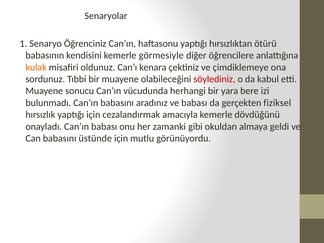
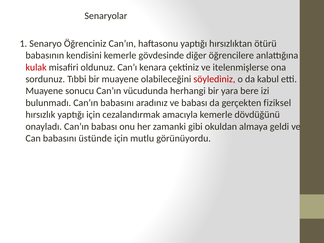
görmesiyle: görmesiyle -> gövdesinde (161, 55)
kulak colour: orange -> red (36, 67)
çimdiklemeye: çimdiklemeye -> itelenmişlerse (241, 67)
